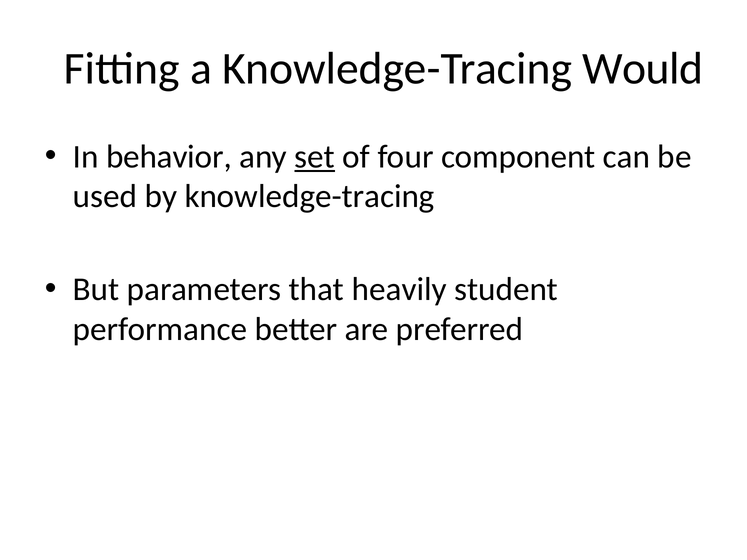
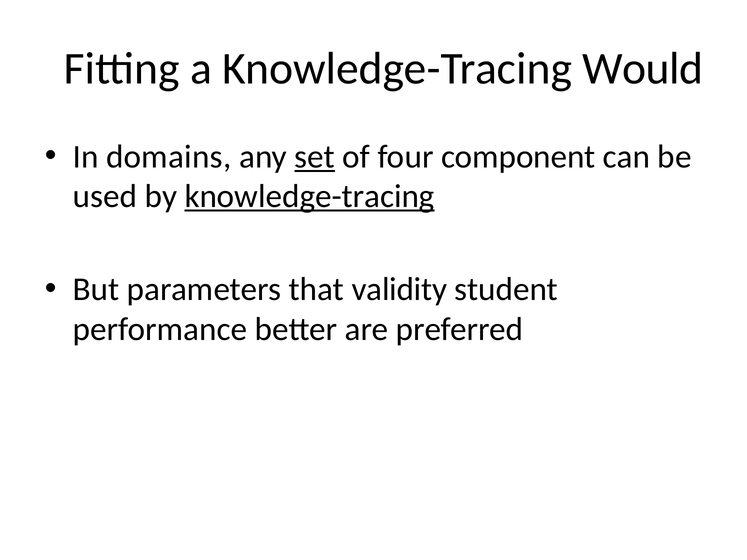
behavior: behavior -> domains (169, 157)
knowledge-tracing underline: none -> present (310, 197)
heavily: heavily -> validity (399, 290)
